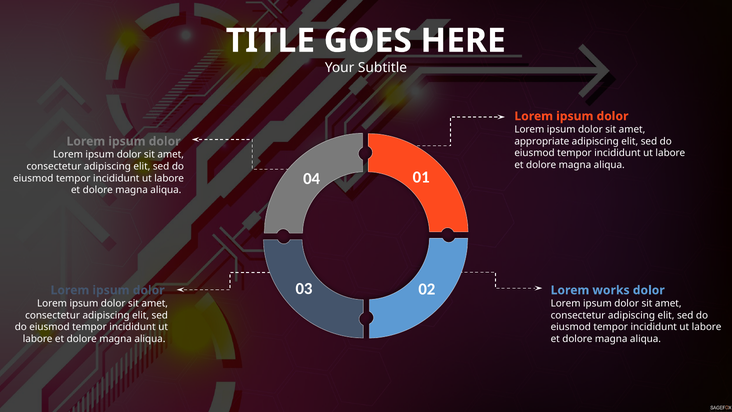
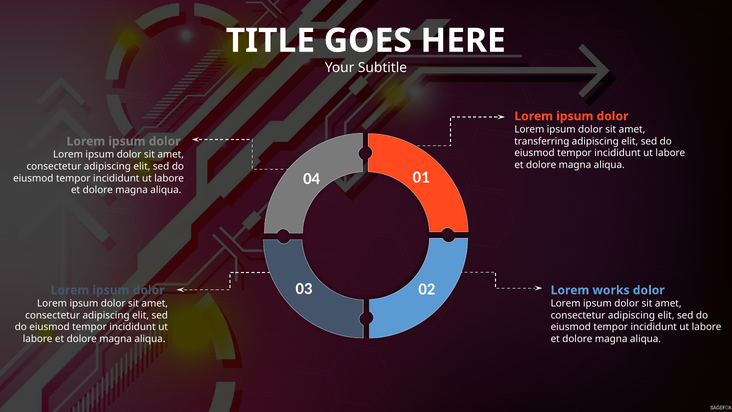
appropriate: appropriate -> transferring (542, 141)
